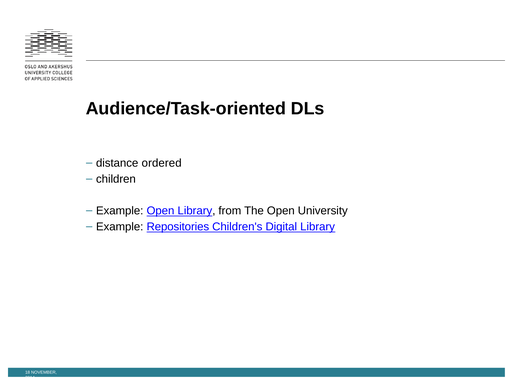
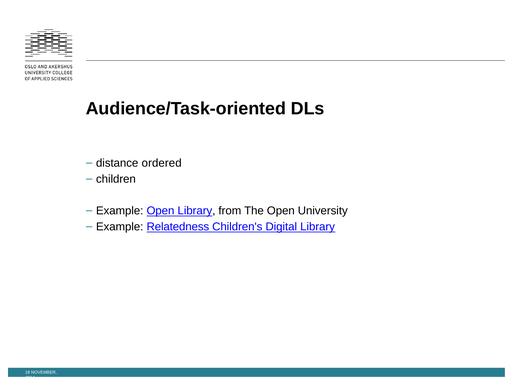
Repositories: Repositories -> Relatedness (178, 227)
